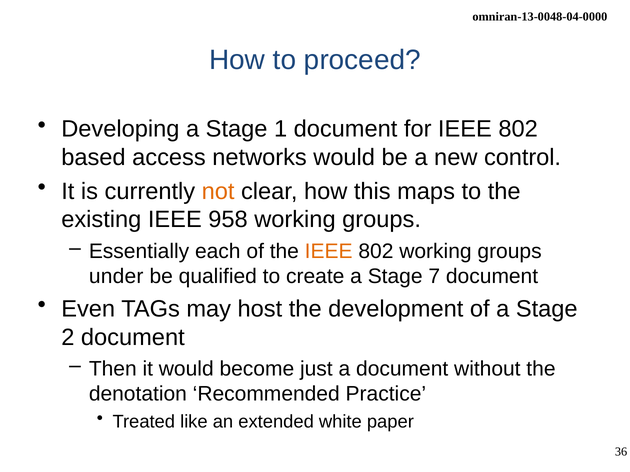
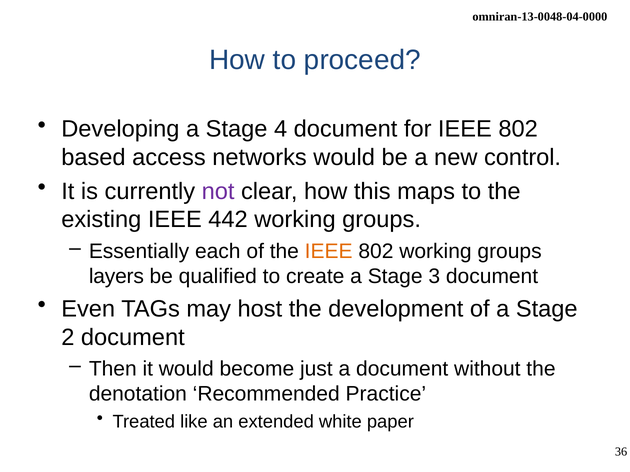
1: 1 -> 4 (281, 129)
not colour: orange -> purple (218, 192)
958: 958 -> 442 (228, 220)
under: under -> layers (116, 277)
7: 7 -> 3 (434, 277)
